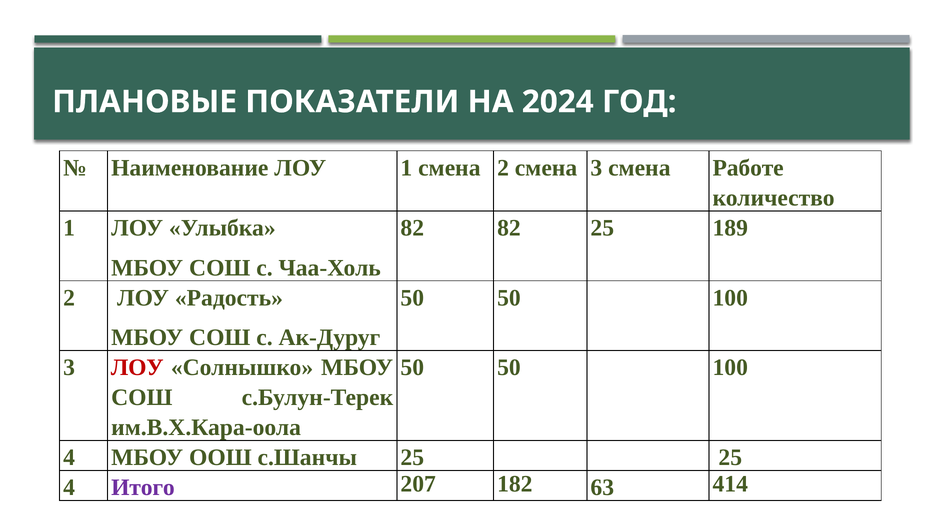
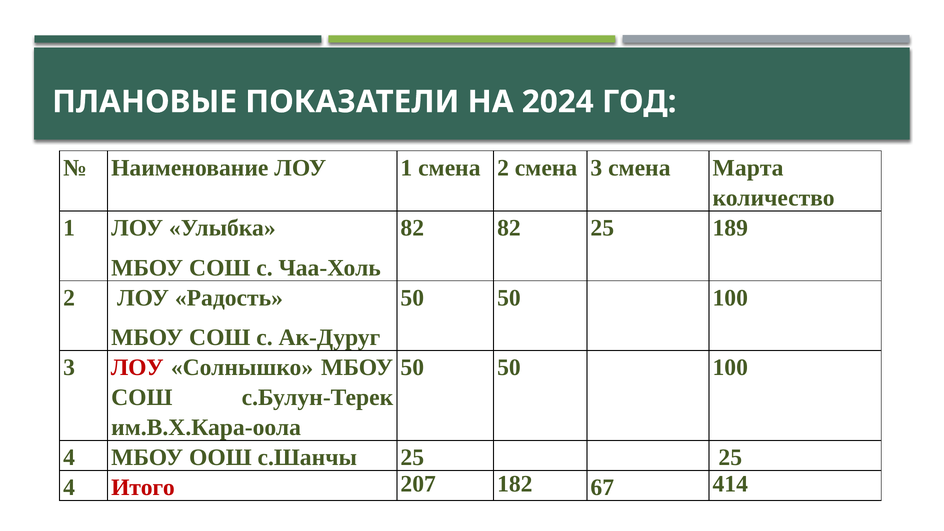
Работе: Работе -> Марта (748, 168)
Итого colour: purple -> red (143, 488)
63: 63 -> 67 (602, 488)
